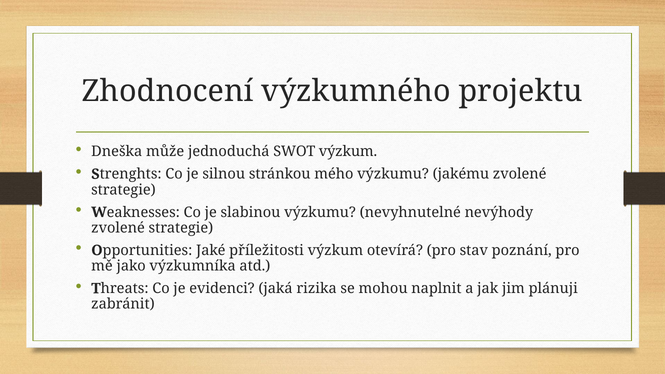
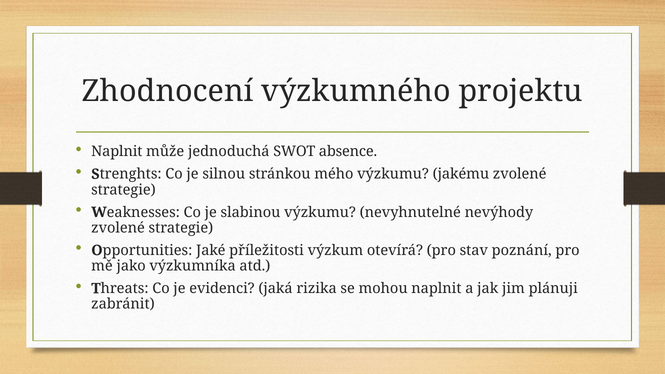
Dneška: Dneška -> Naplnit (117, 152)
SWOT výzkum: výzkum -> absence (348, 152)
